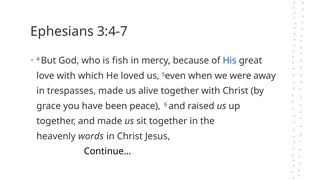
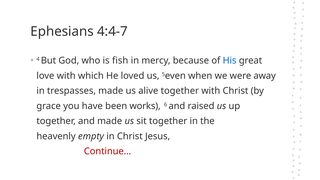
3:4-7: 3:4-7 -> 4:4-7 (112, 32)
peace: peace -> works (145, 106)
words: words -> empty (91, 136)
Continue… colour: black -> red (108, 151)
